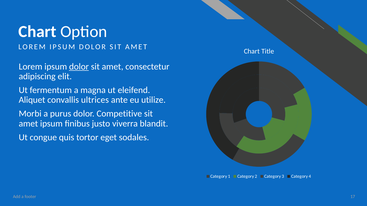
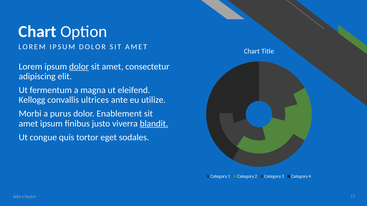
Aliquet: Aliquet -> Kellogg (32, 100)
Competitive: Competitive -> Enablement (119, 114)
blandit underline: none -> present (154, 124)
